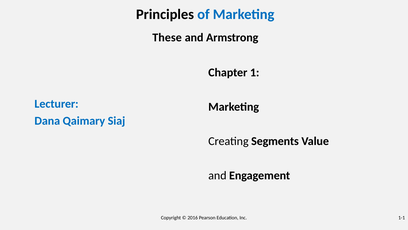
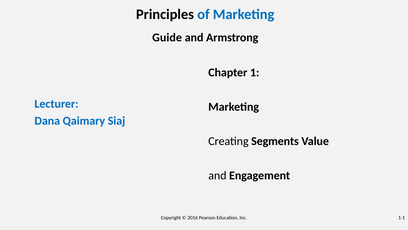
These: These -> Guide (167, 38)
